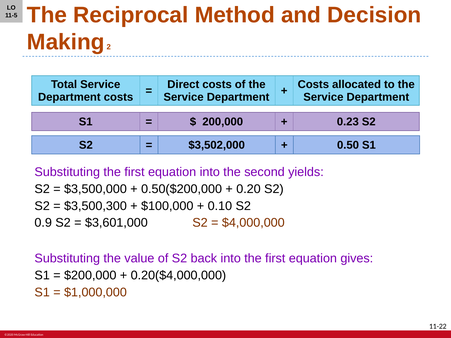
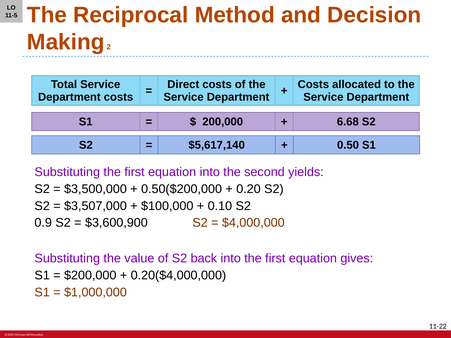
0.23: 0.23 -> 6.68 (348, 122)
$3,502,000: $3,502,000 -> $5,617,140 (217, 145)
$3,500,300: $3,500,300 -> $3,507,000 (95, 206)
$3,601,000: $3,601,000 -> $3,600,900 (116, 223)
